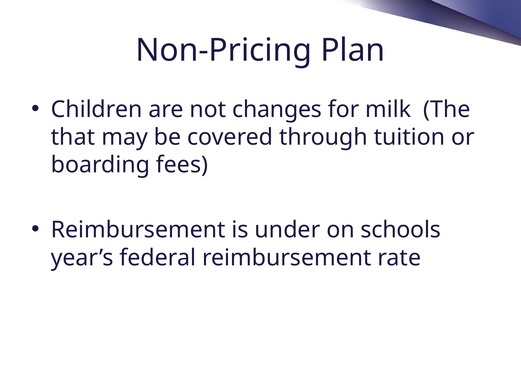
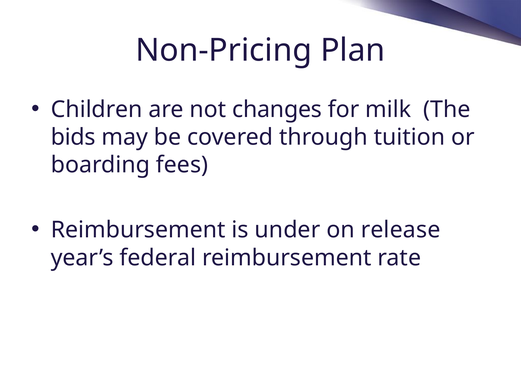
that: that -> bids (73, 137)
schools: schools -> release (401, 230)
